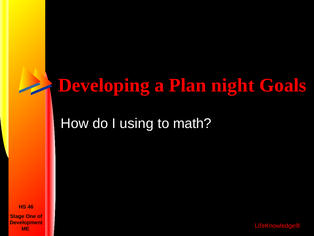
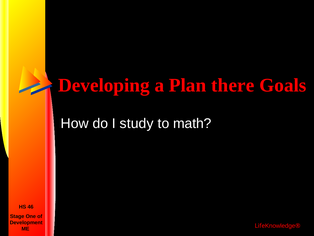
night: night -> there (233, 85)
using: using -> study (137, 123)
